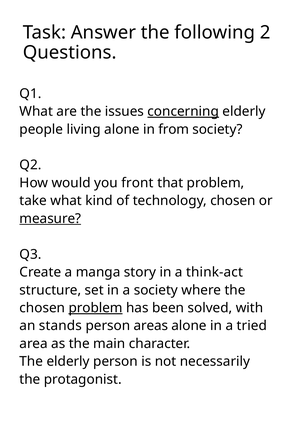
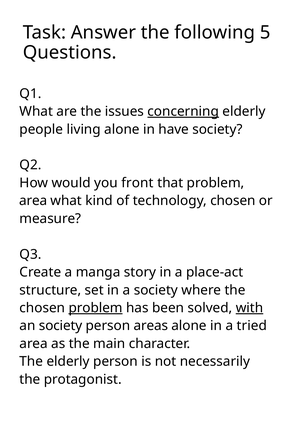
2: 2 -> 5 (265, 32)
from: from -> have (174, 129)
take: take -> area (33, 201)
measure underline: present -> none (50, 219)
think-act: think-act -> place-act (215, 273)
with underline: none -> present (250, 308)
an stands: stands -> society (61, 326)
